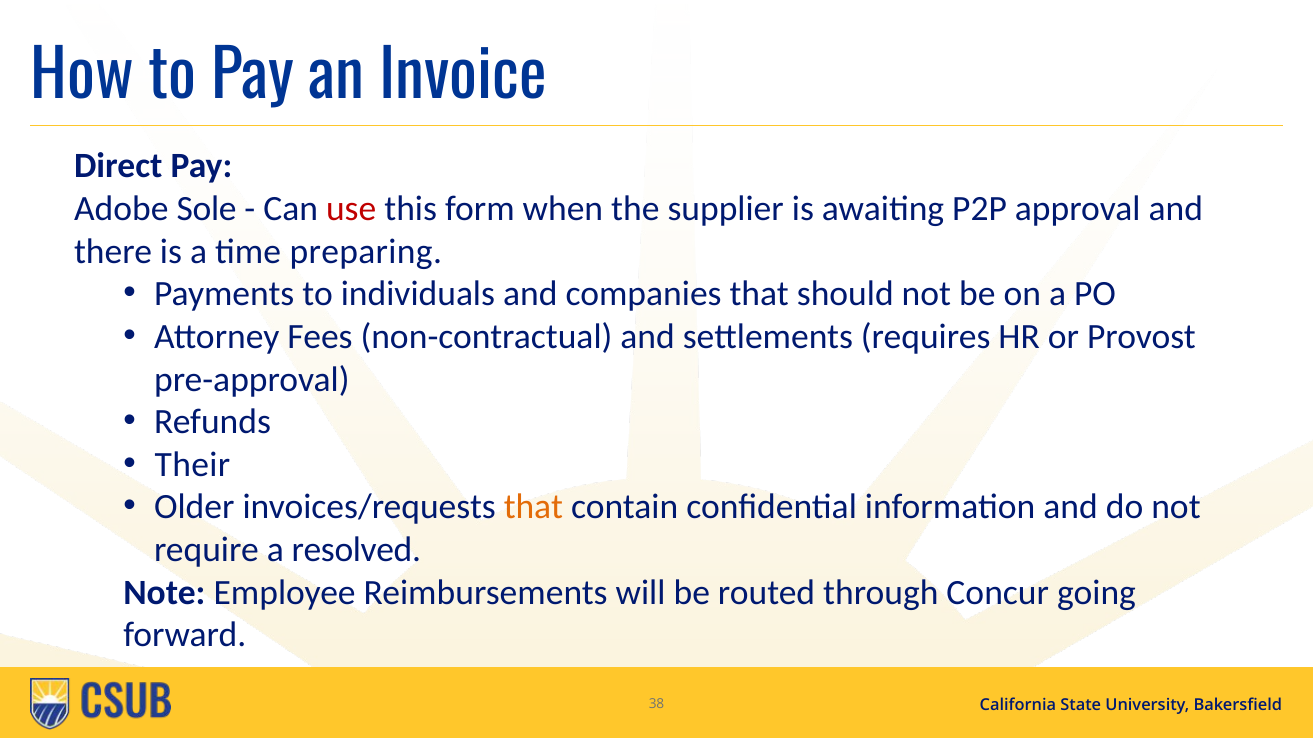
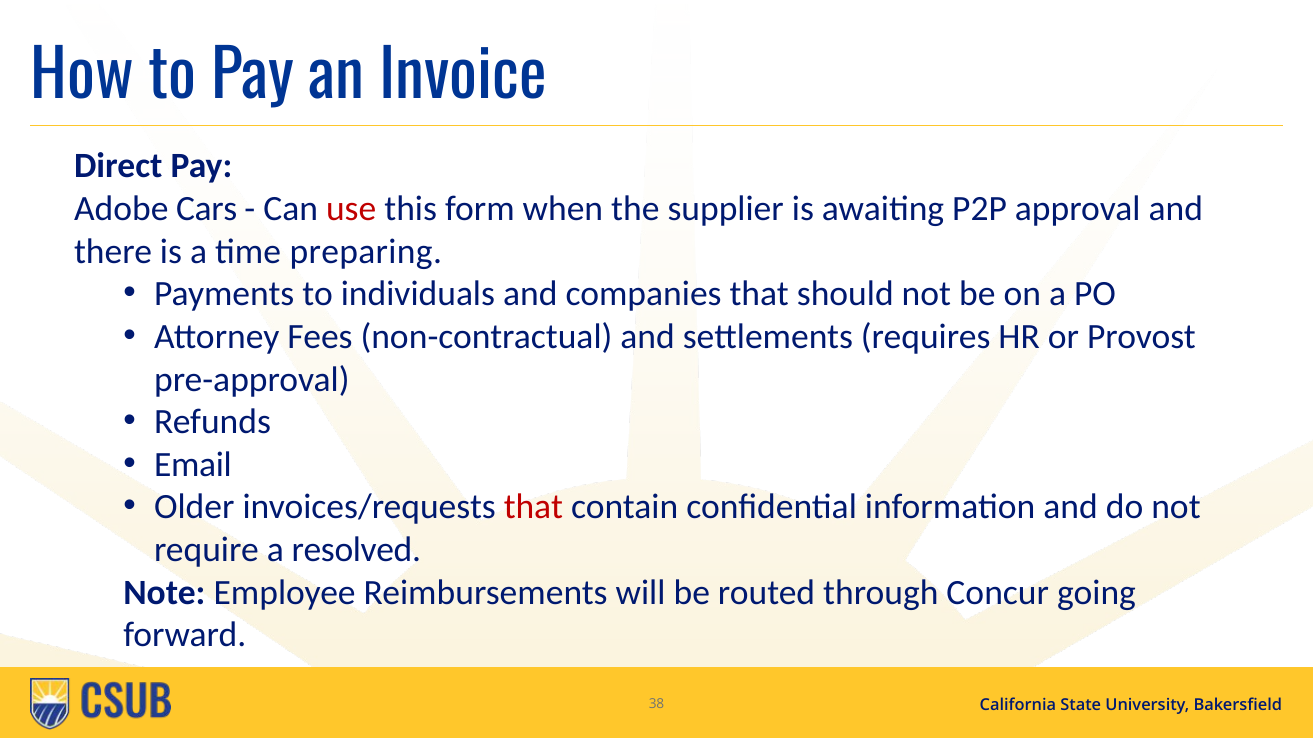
Sole: Sole -> Cars (207, 209)
Their: Their -> Email (193, 465)
that colour: orange -> red (533, 508)
